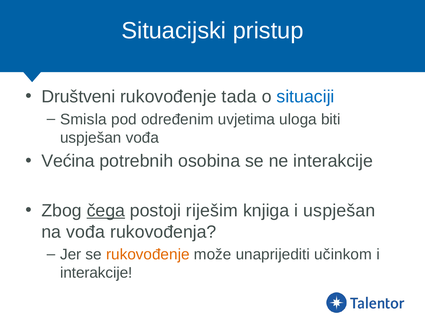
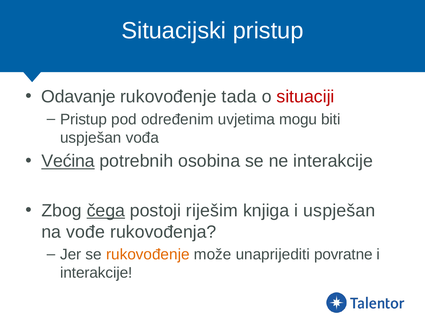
Društveni: Društveni -> Odavanje (78, 97)
situaciji colour: blue -> red (306, 97)
Smisla: Smisla -> Pristup (84, 120)
uloga: uloga -> mogu (298, 120)
Većina underline: none -> present (68, 162)
na vođa: vođa -> vođe (86, 232)
učinkom: učinkom -> povratne (343, 255)
